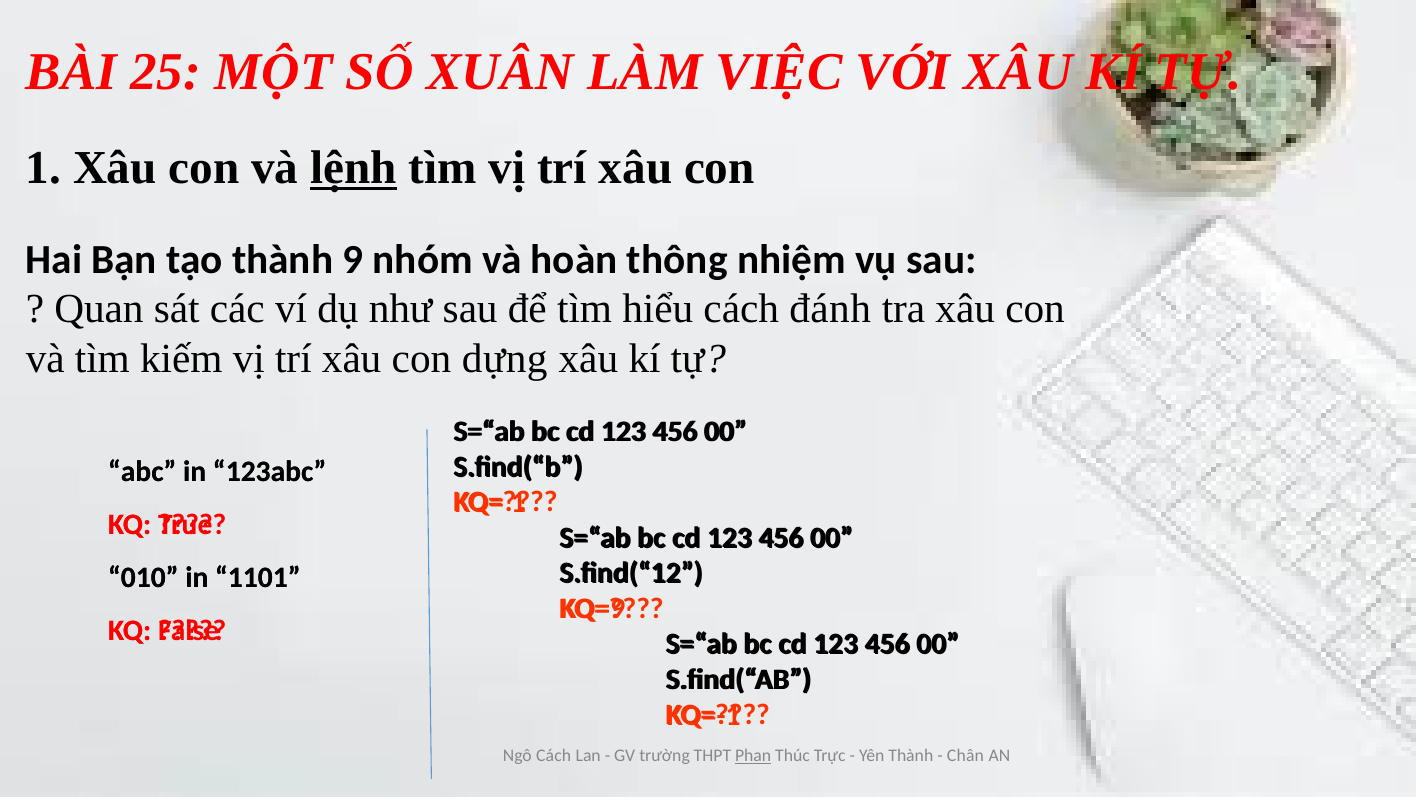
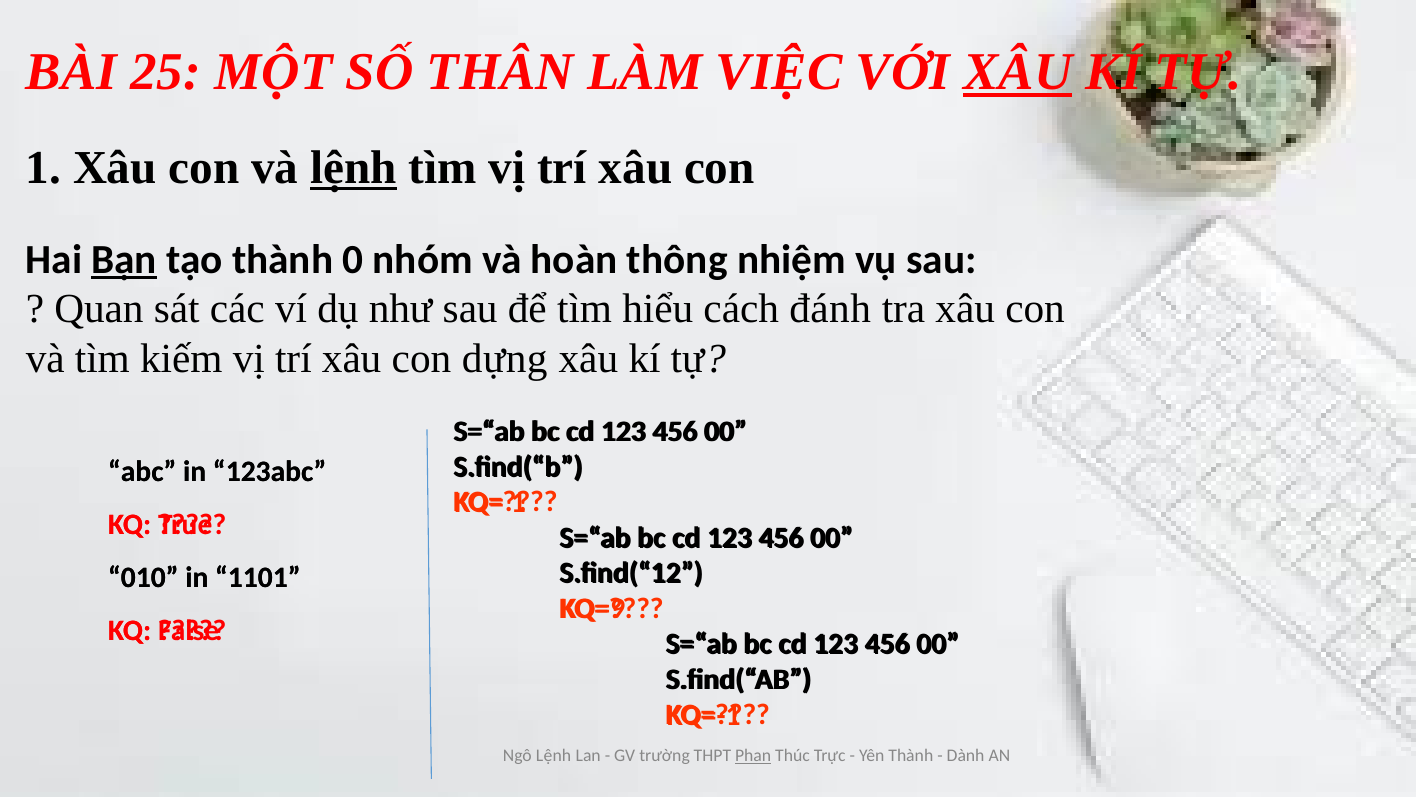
XUÂN: XUÂN -> THÂN (500, 72)
XÂU underline: none -> present (1018, 72)
Bạn underline: none -> present (124, 260)
9: 9 -> 0 (353, 260)
Ngô Cách: Cách -> Lệnh (554, 755)
Chân: Chân -> Dành (966, 755)
